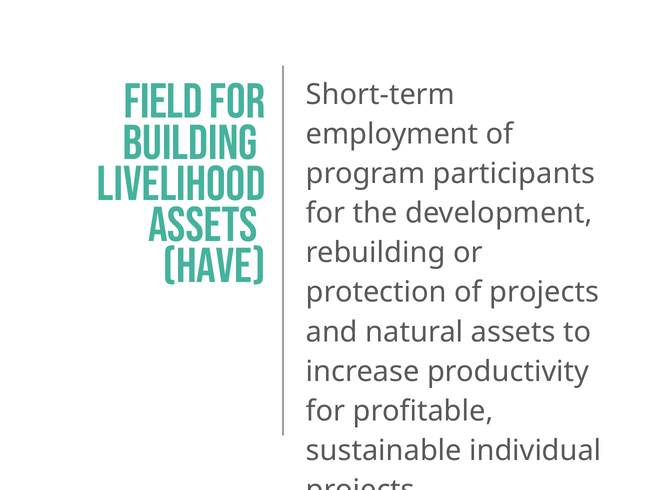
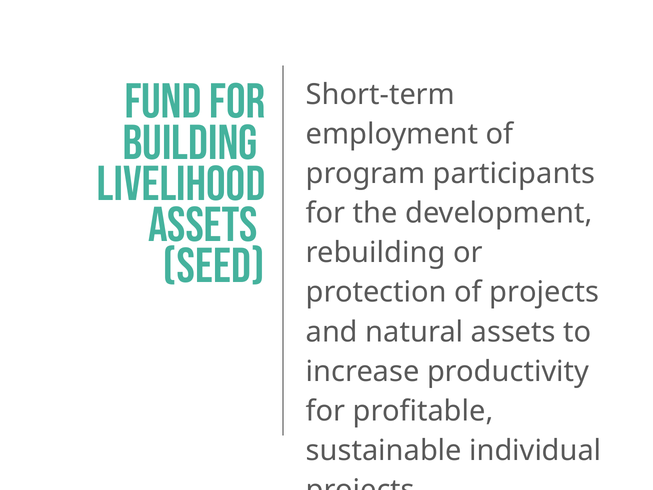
Field: Field -> Fund (163, 102)
HAVE: HAVE -> SEED (214, 266)
